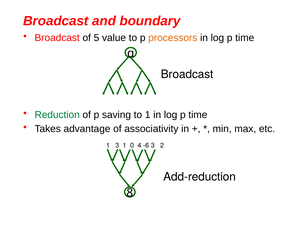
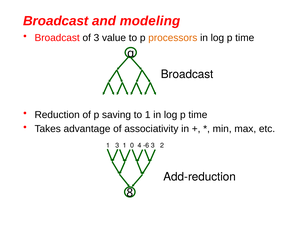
boundary: boundary -> modeling (150, 21)
of 5: 5 -> 3 (96, 38)
Reduction colour: green -> black (57, 115)
